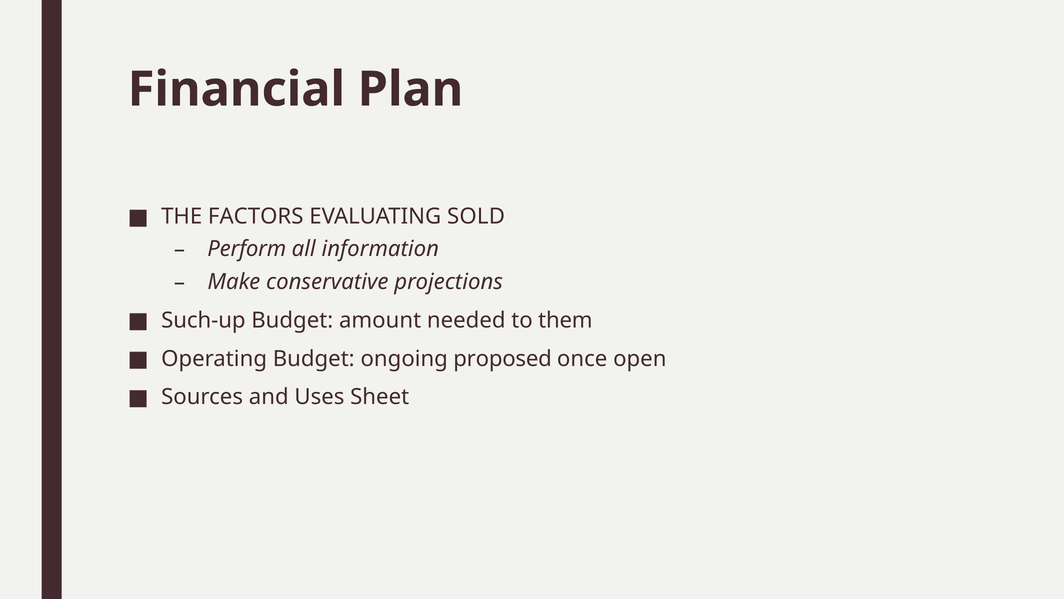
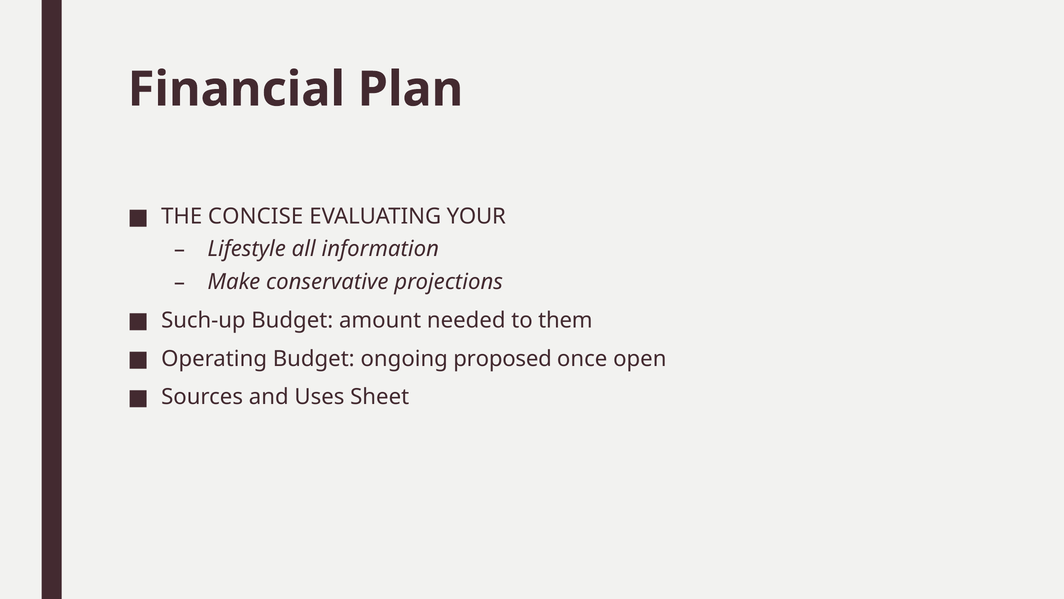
FACTORS: FACTORS -> CONCISE (256, 216)
SOLD: SOLD -> YOUR (476, 216)
Perform: Perform -> Lifestyle (247, 249)
